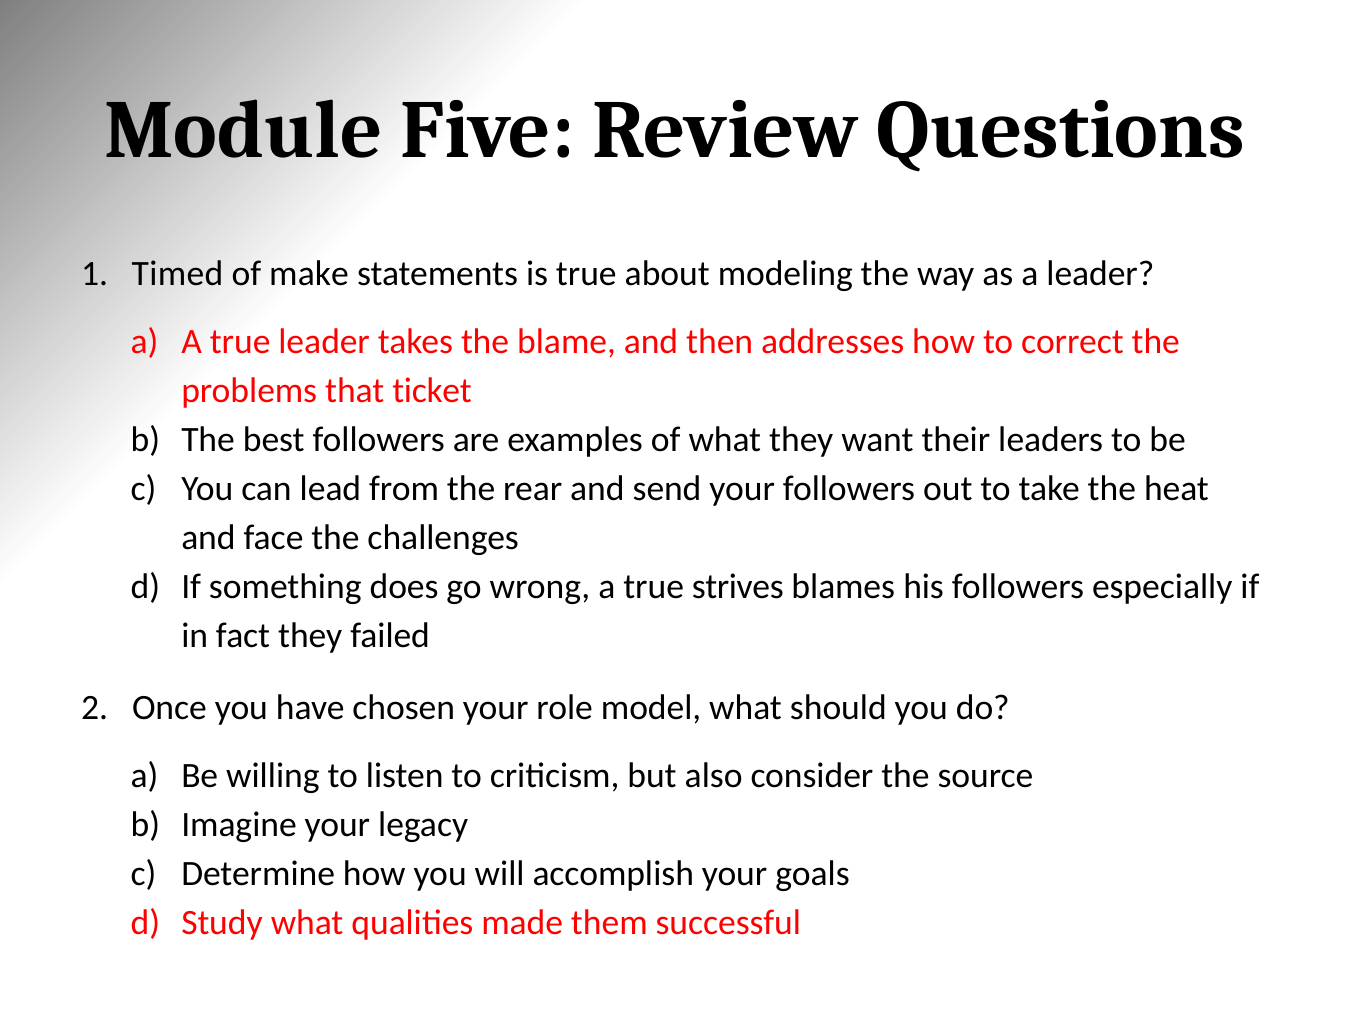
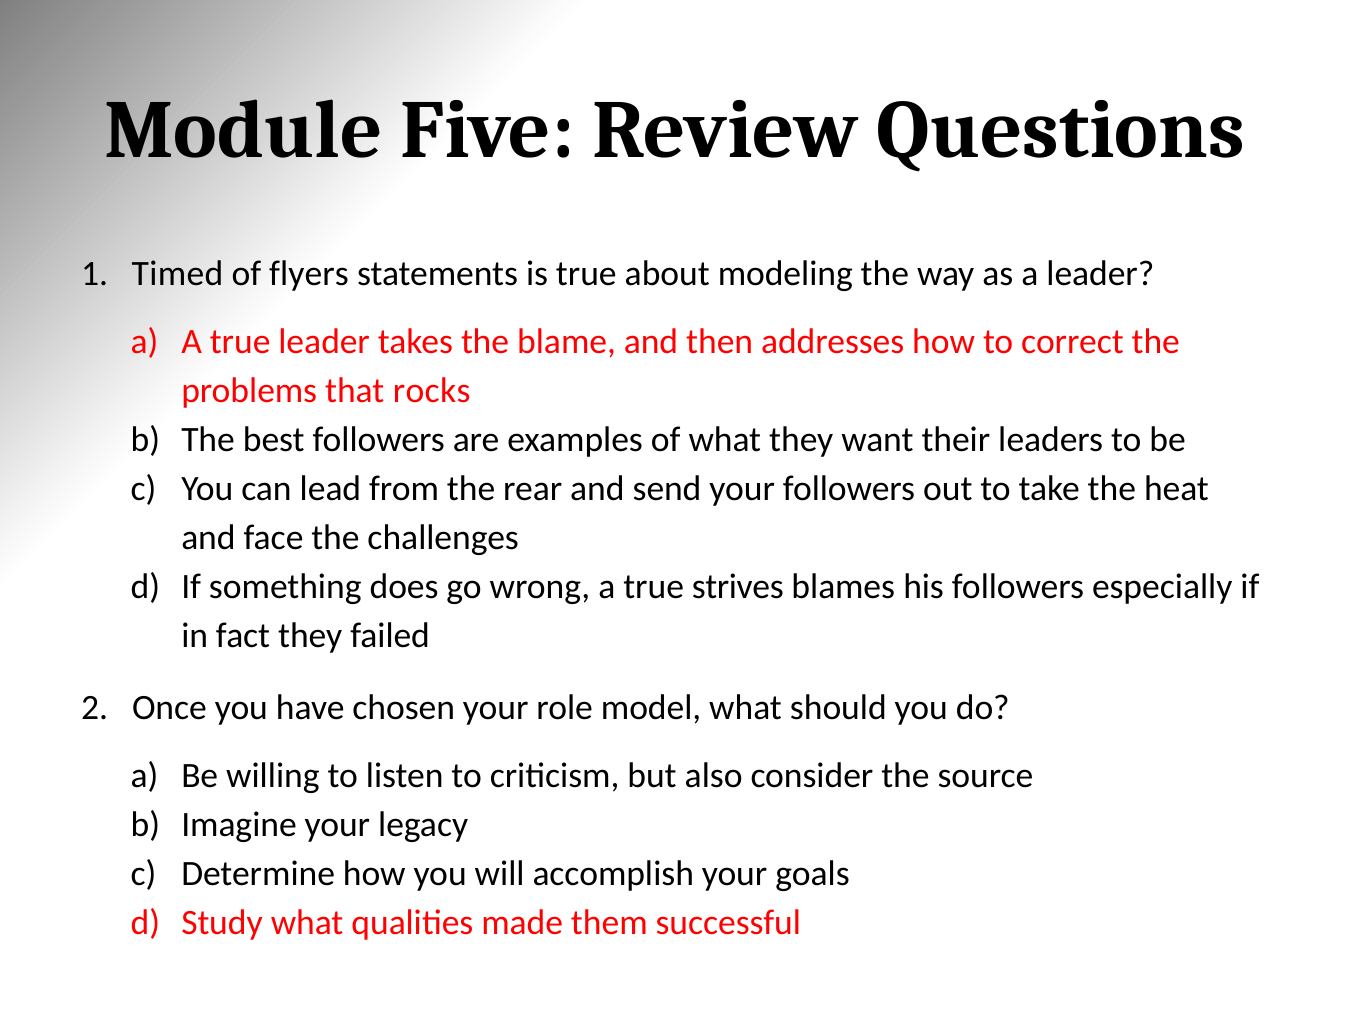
make: make -> flyers (309, 273)
ticket: ticket -> rocks (432, 390)
